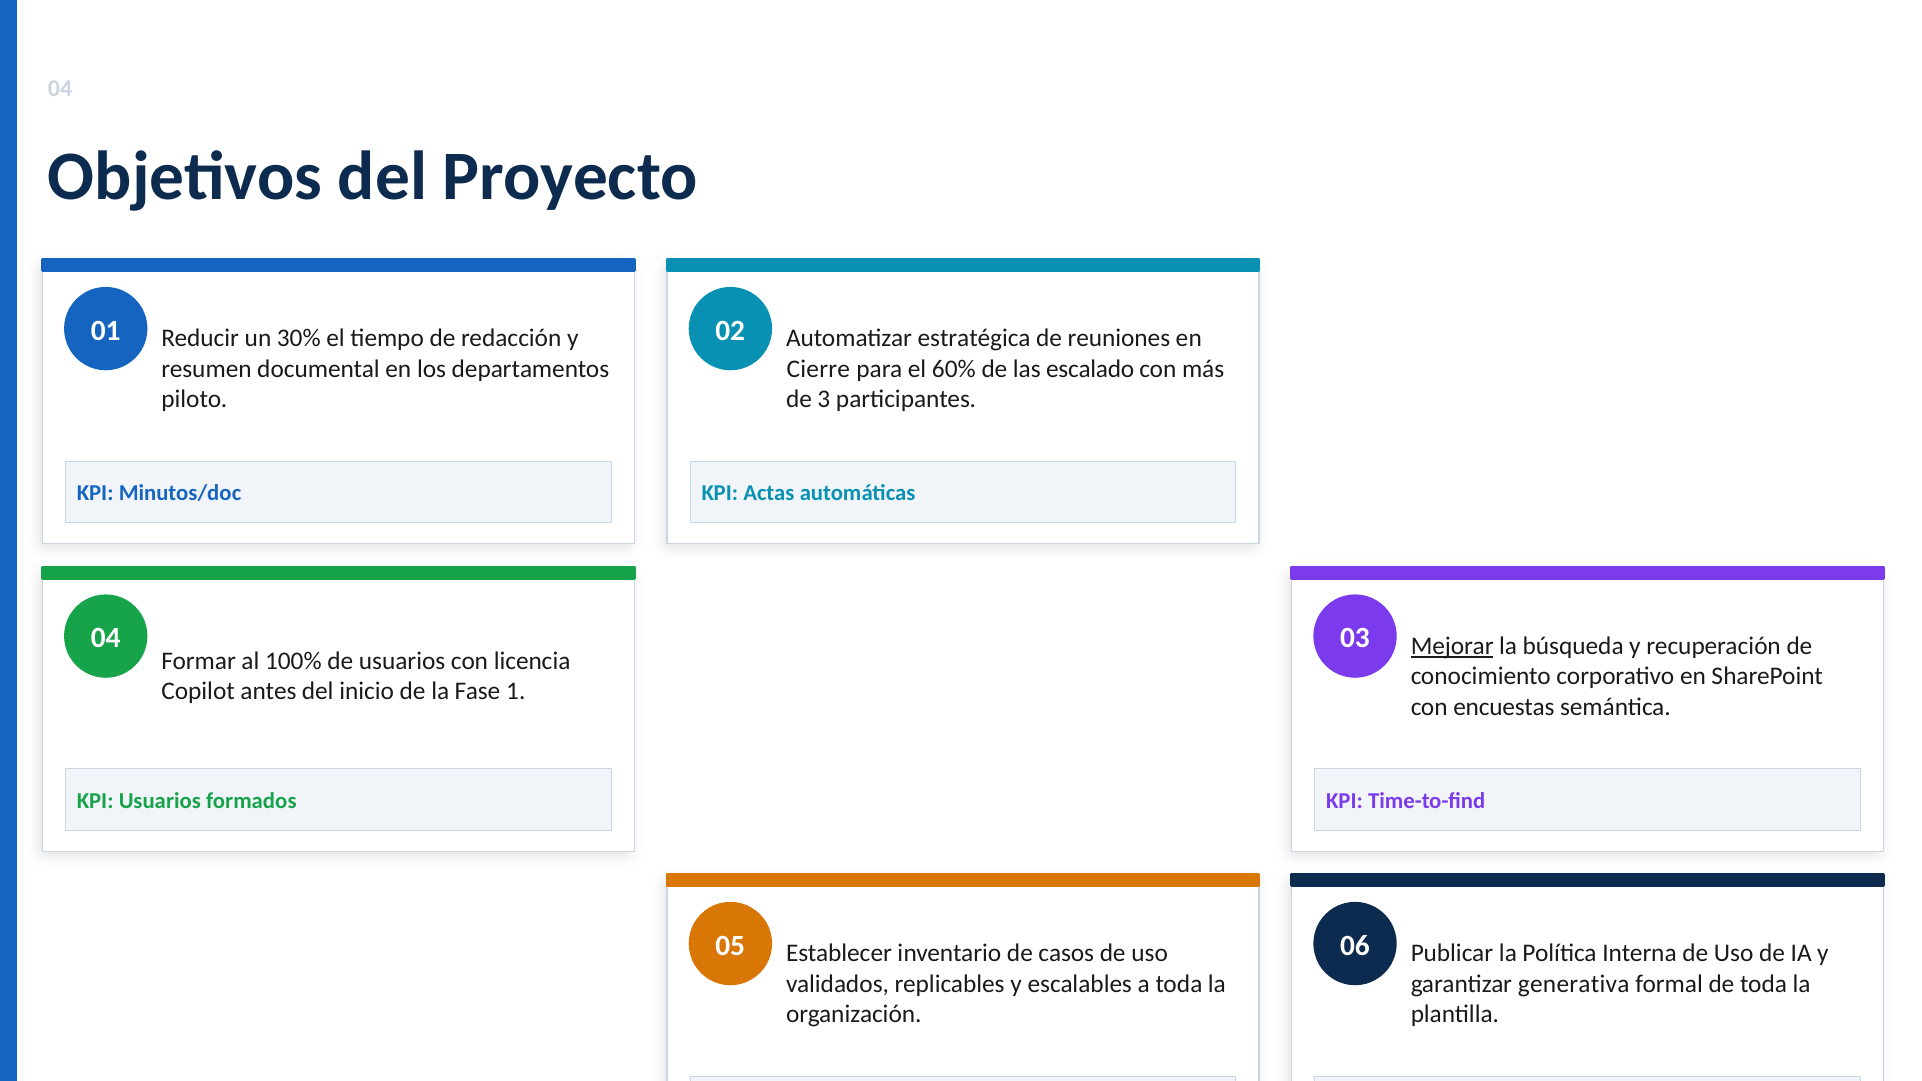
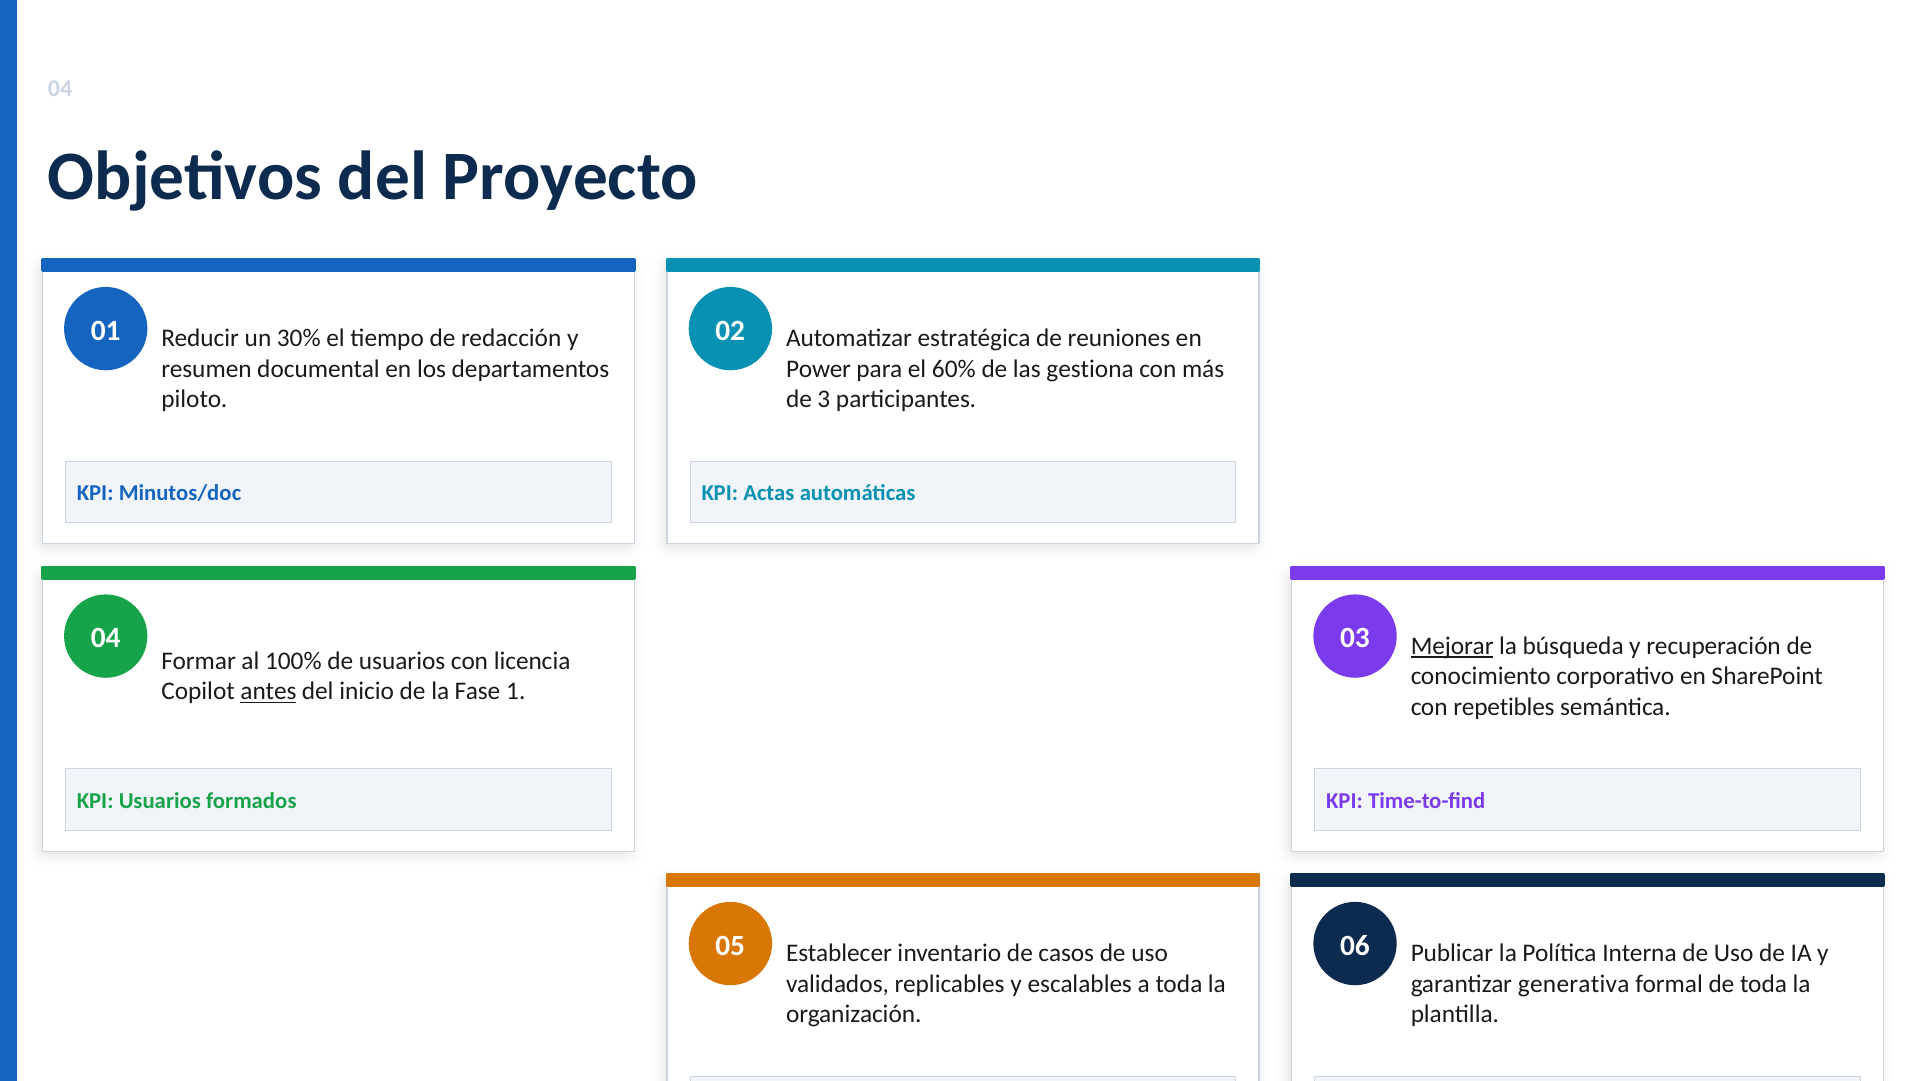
Cierre: Cierre -> Power (819, 369)
escalado: escalado -> gestiona (1090, 369)
antes underline: none -> present (268, 692)
encuestas: encuestas -> repetibles (1504, 707)
